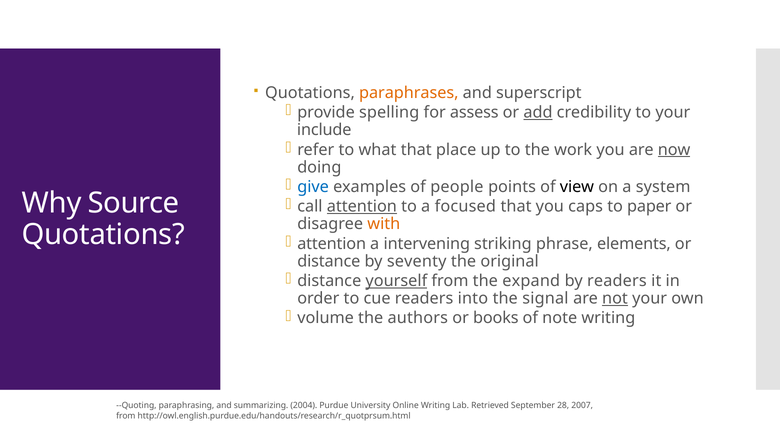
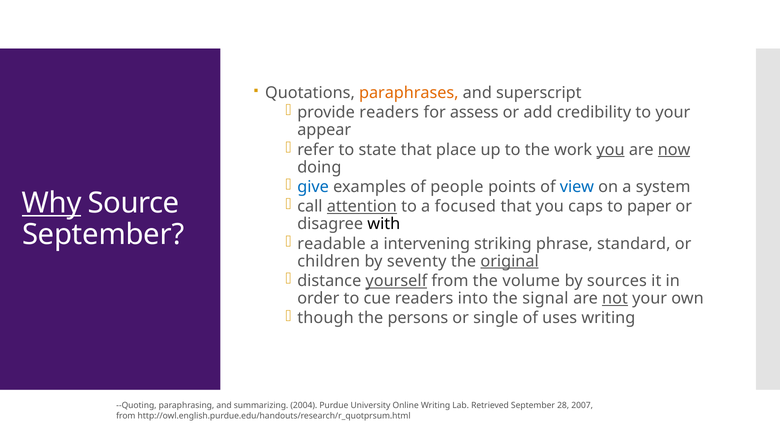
provide spelling: spelling -> readers (389, 112)
add underline: present -> none (538, 112)
include: include -> appear (324, 130)
what: what -> state (377, 150)
you underline: none -> present (611, 150)
view colour: black -> blue (577, 187)
Why underline: none -> present (52, 203)
with colour: orange -> black (384, 224)
Quotations: Quotations -> September (103, 235)
attention: attention -> readable (332, 244)
elements: elements -> standard (634, 244)
distance: distance -> children (329, 261)
original underline: none -> present (510, 261)
expand: expand -> volume (531, 281)
by readers: readers -> sources (617, 281)
volume: volume -> though (326, 318)
authors: authors -> persons (418, 318)
books: books -> single (496, 318)
note: note -> uses (560, 318)
